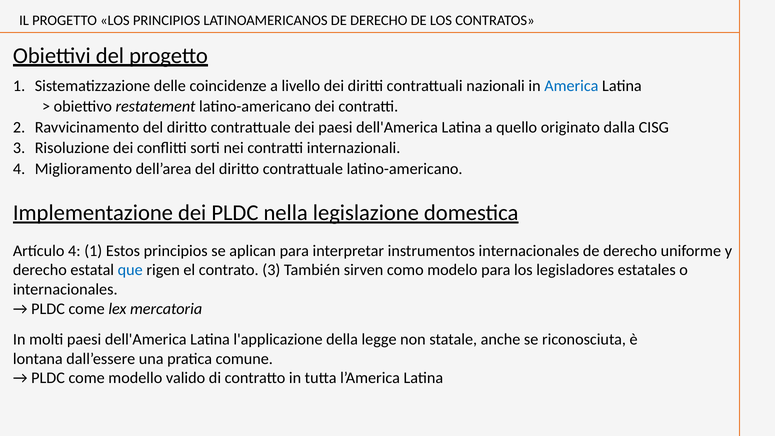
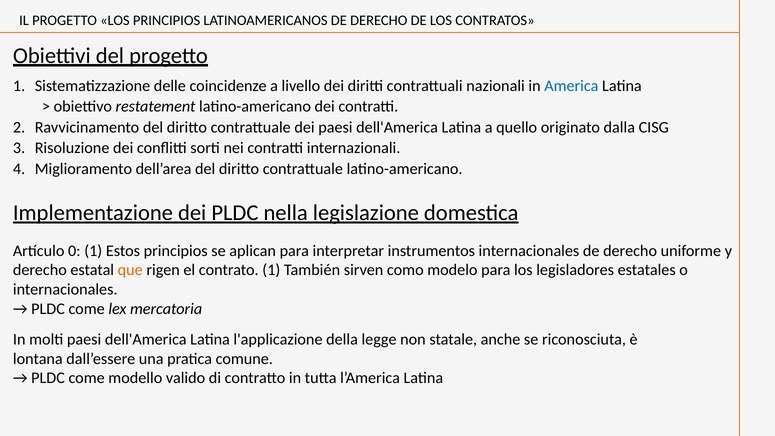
Artículo 4: 4 -> 0 (74, 251)
que colour: blue -> orange (130, 270)
contrato 3: 3 -> 1 (271, 270)
